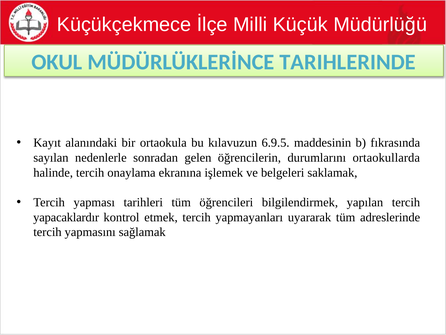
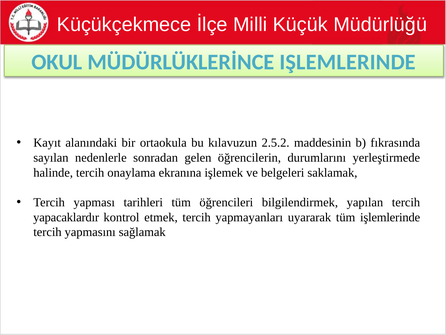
MÜDÜRLÜKLERİNCE TARIHLERINDE: TARIHLERINDE -> IŞLEMLERINDE (348, 62)
6.9.5: 6.9.5 -> 2.5.2 (276, 143)
ortaokullarda: ortaokullarda -> yerleştirmede (386, 158)
tüm adreslerinde: adreslerinde -> işlemlerinde (390, 217)
